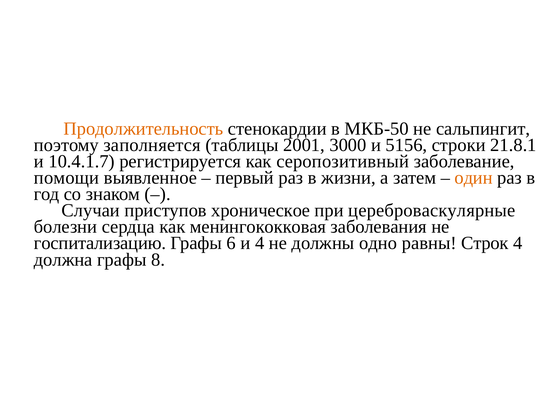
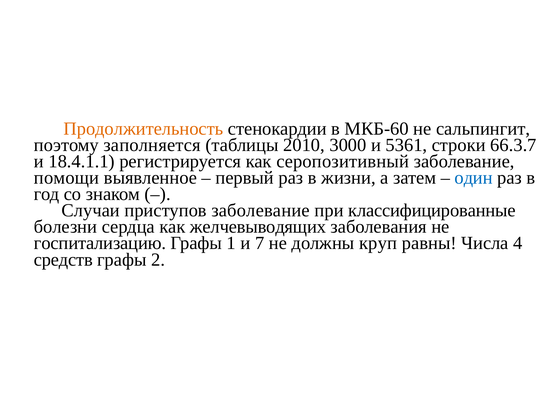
МКБ-50: МКБ-50 -> МКБ-60 (377, 129)
2001: 2001 -> 2010 (304, 145)
5156: 5156 -> 5361 (406, 145)
21.8.1: 21.8.1 -> 66.3.7 (513, 145)
10.4.1.7: 10.4.1.7 -> 18.4.1.1 (82, 162)
один colour: orange -> blue (474, 178)
приступов хроническое: хроническое -> заболевание (261, 211)
цереброваскулярные: цереброваскулярные -> классифицированные (432, 211)
менингококковая: менингококковая -> желчевыводящих (258, 227)
6: 6 -> 1 (231, 243)
и 4: 4 -> 7 (260, 243)
одно: одно -> круп (378, 243)
Строк: Строк -> Числа (485, 243)
должна: должна -> средств (63, 260)
8: 8 -> 2 (158, 260)
